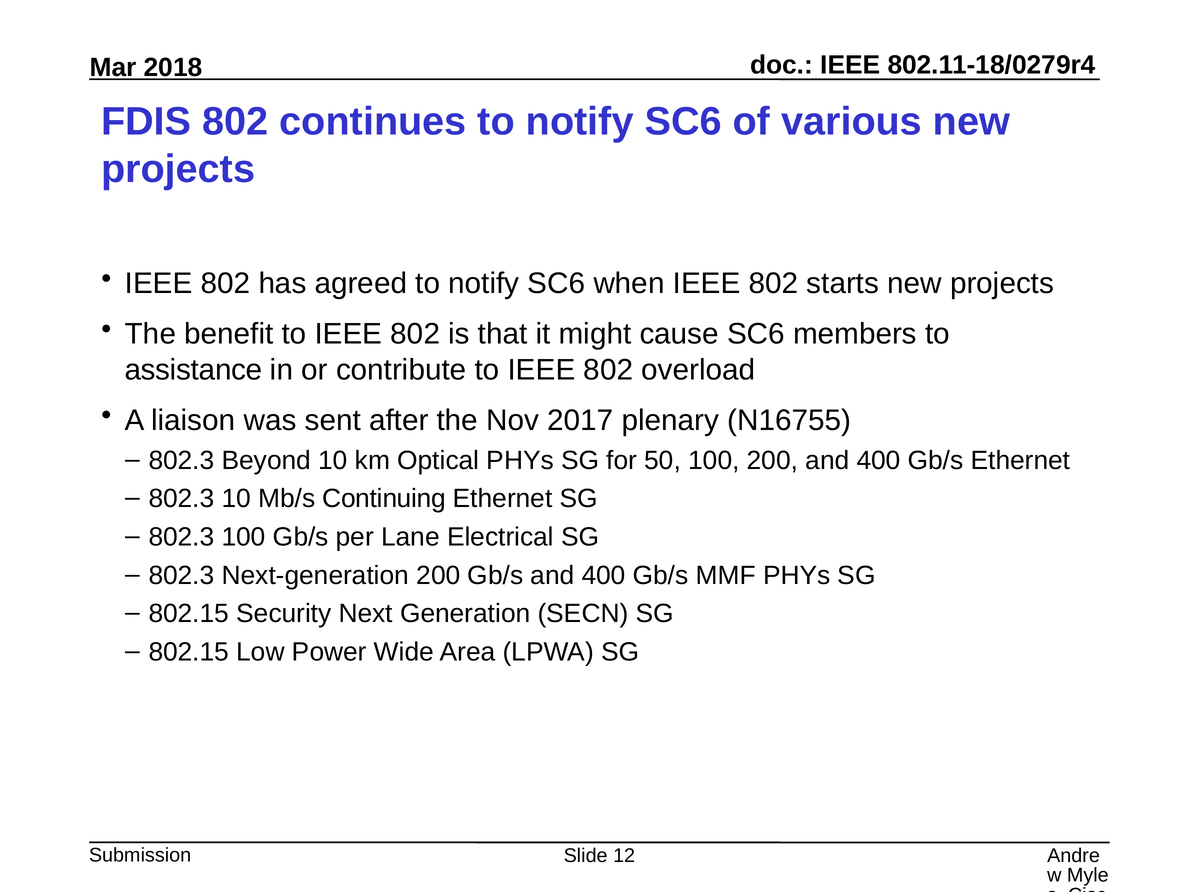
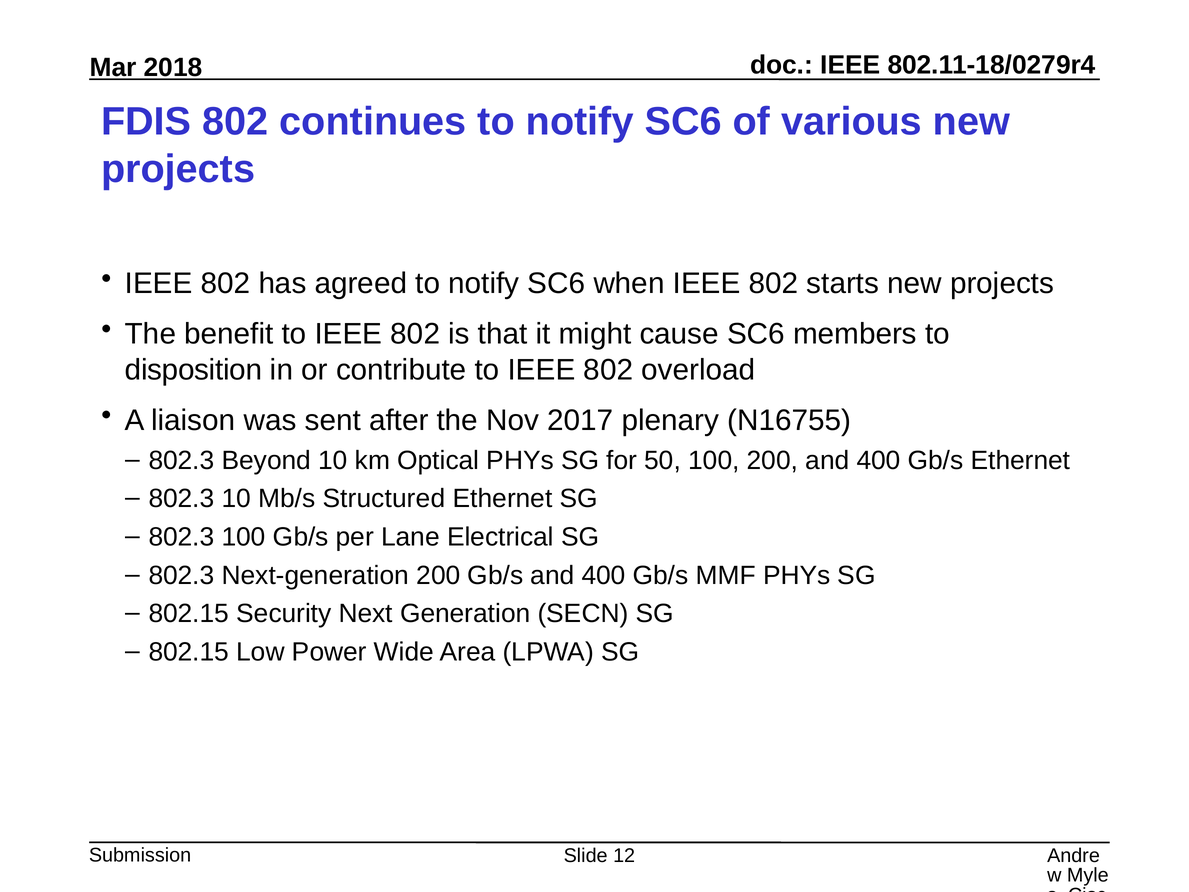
assistance: assistance -> disposition (193, 370)
Continuing: Continuing -> Structured (384, 499)
